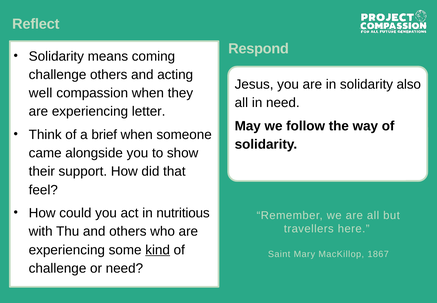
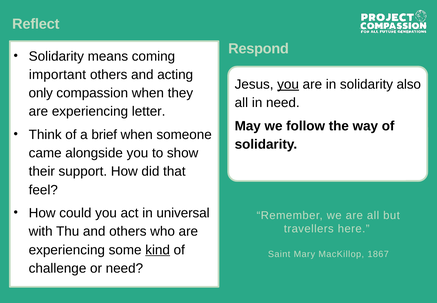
challenge: challenge -> important (57, 75)
you underline: none -> present (288, 84)
well: well -> only (41, 93)
nutritious: nutritious -> universal (183, 213)
